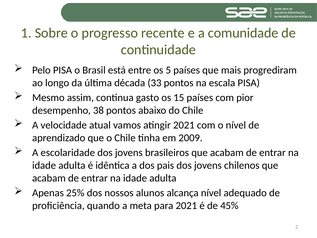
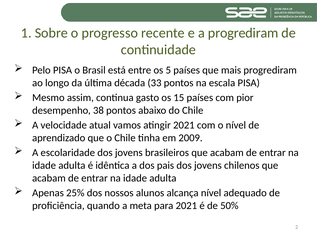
a comunidade: comunidade -> progrediram (243, 33)
45%: 45% -> 50% (229, 205)
